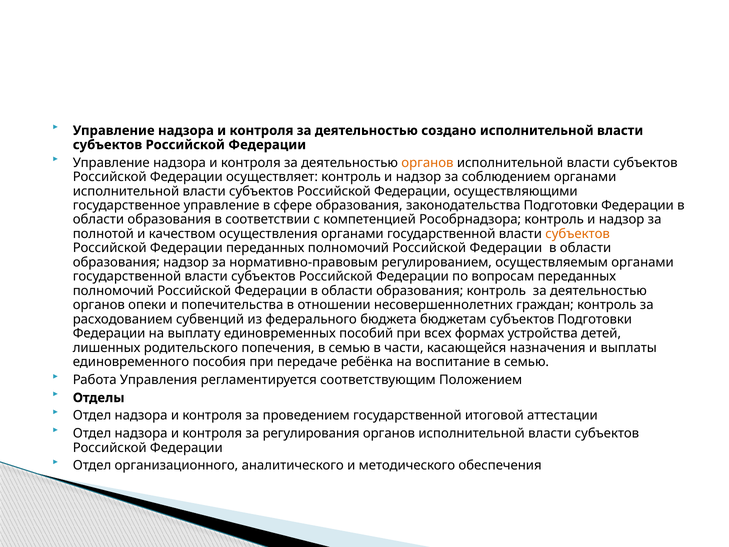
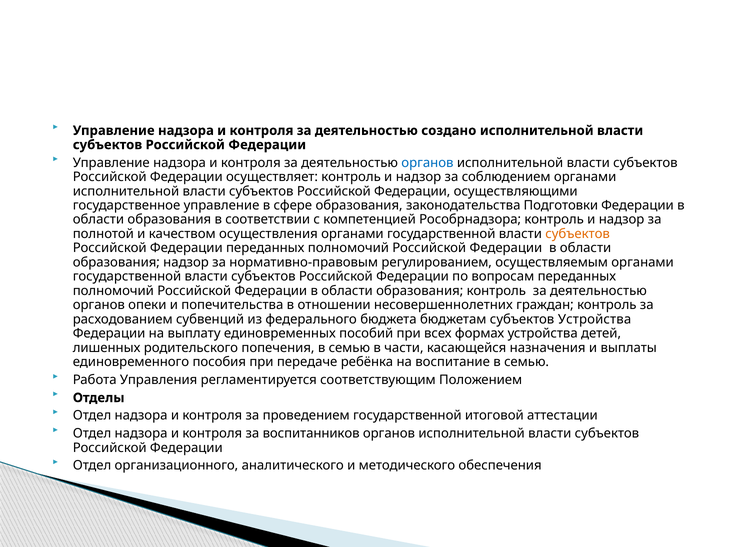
органов colour: orange -> blue (427, 163)
субъектов Подготовки: Подготовки -> Устройства (595, 319)
регулирования: регулирования -> воспитанников (311, 433)
